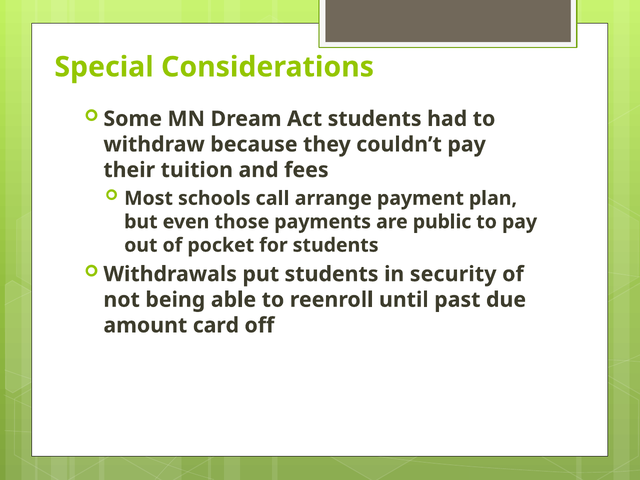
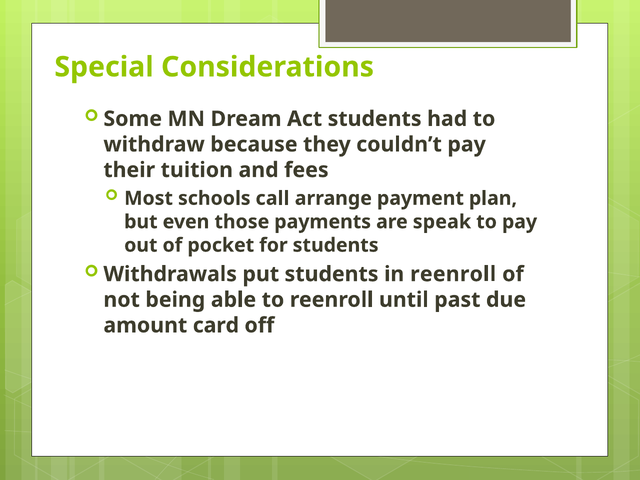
public: public -> speak (442, 222)
in security: security -> reenroll (453, 274)
